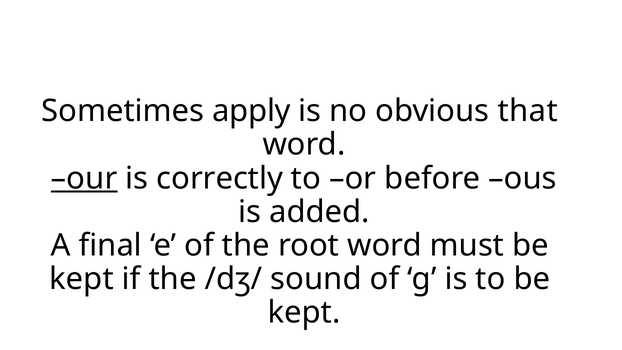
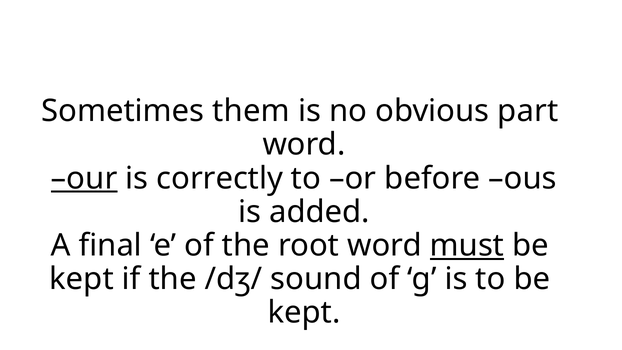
apply: apply -> them (251, 111)
that: that -> part (528, 111)
must underline: none -> present (467, 245)
